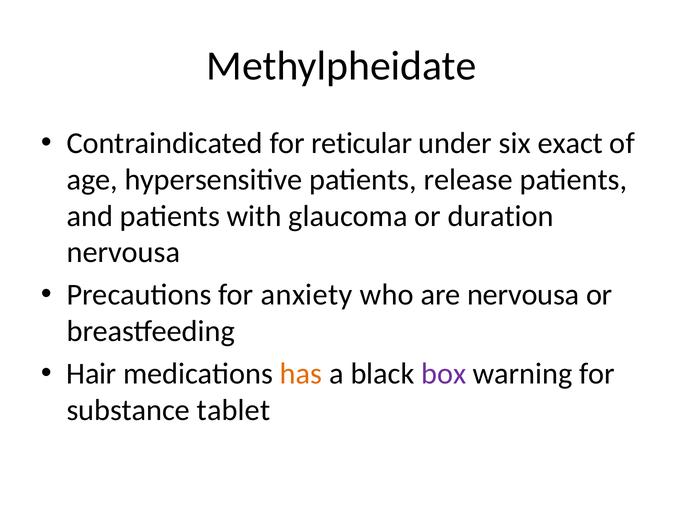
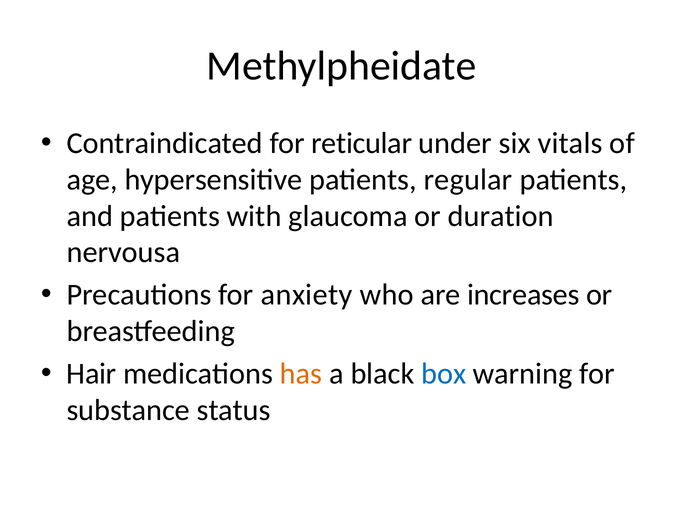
exact: exact -> vitals (570, 143)
release: release -> regular (468, 180)
are nervousa: nervousa -> increases (523, 295)
box colour: purple -> blue (444, 374)
tablet: tablet -> status (234, 410)
